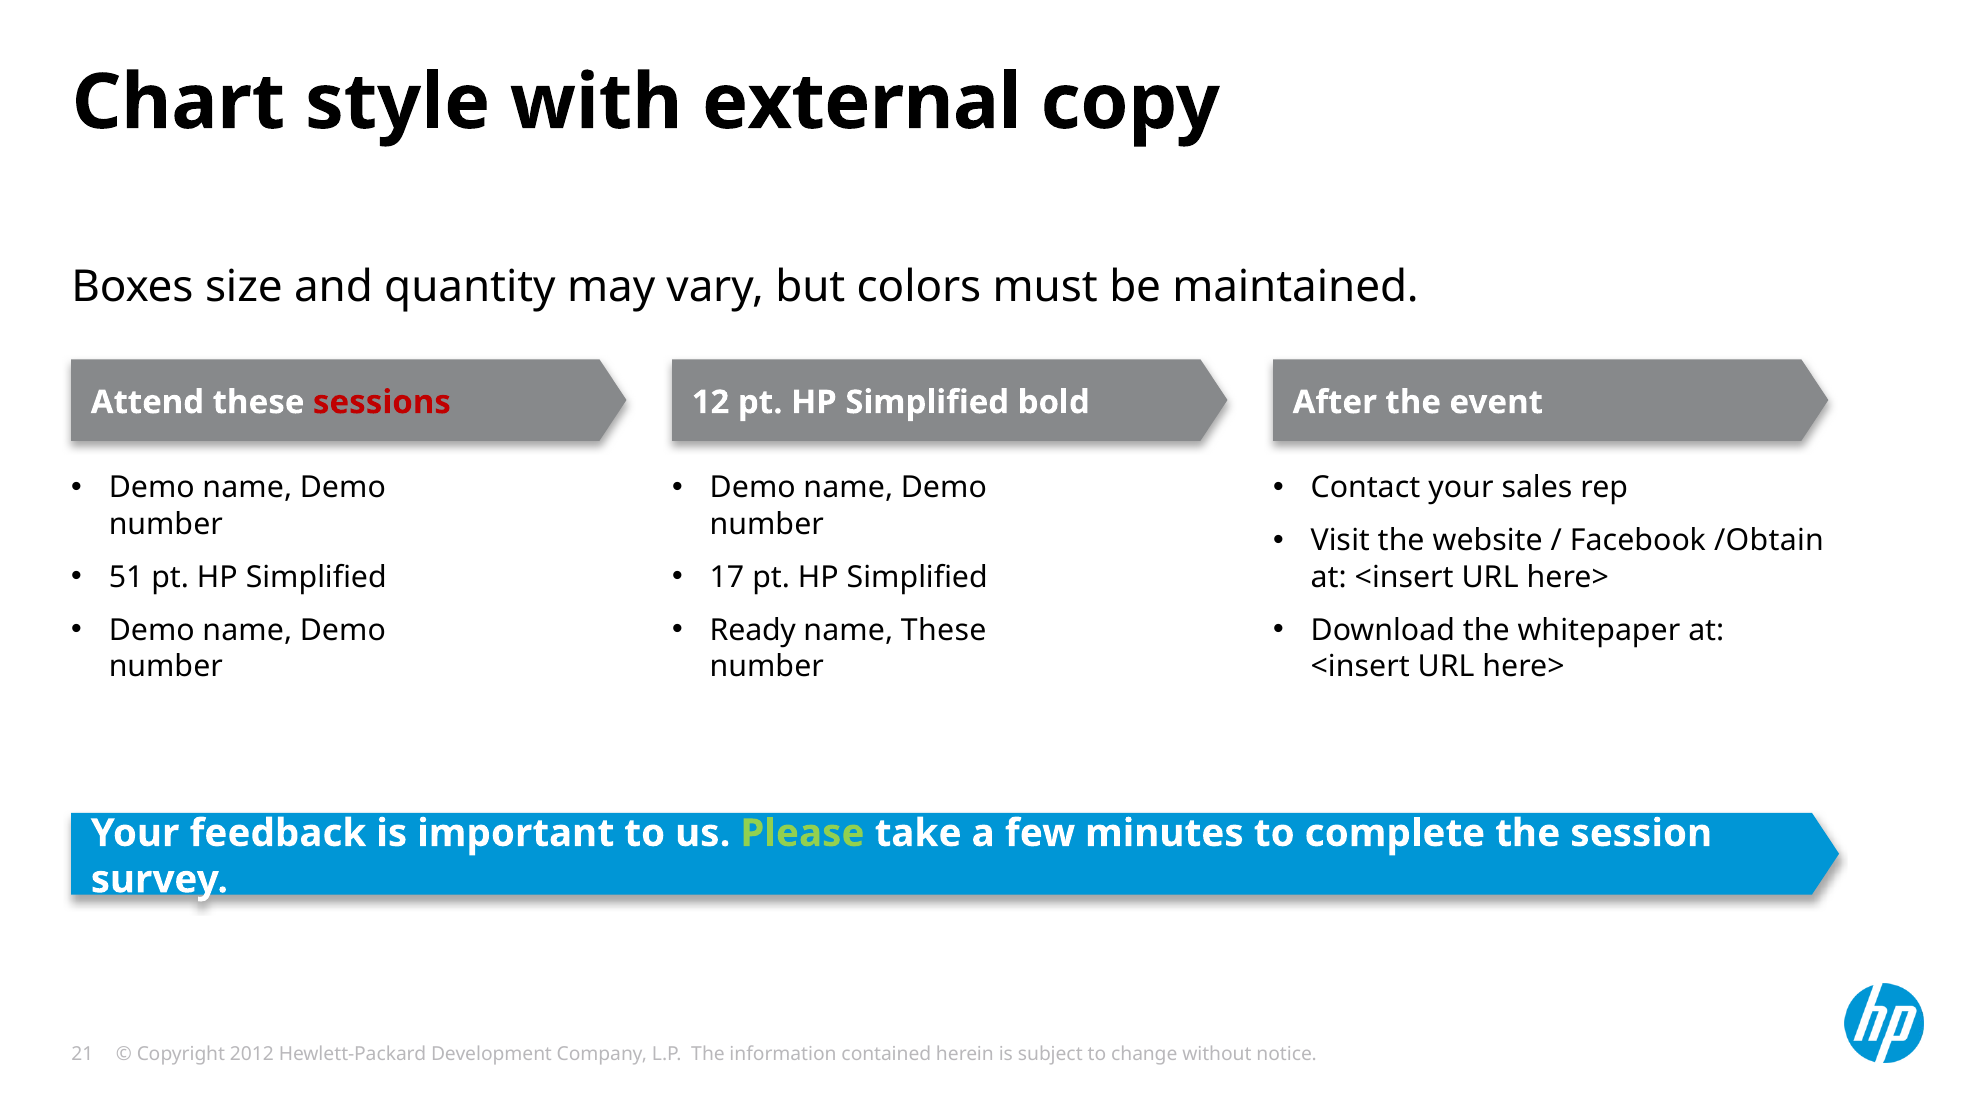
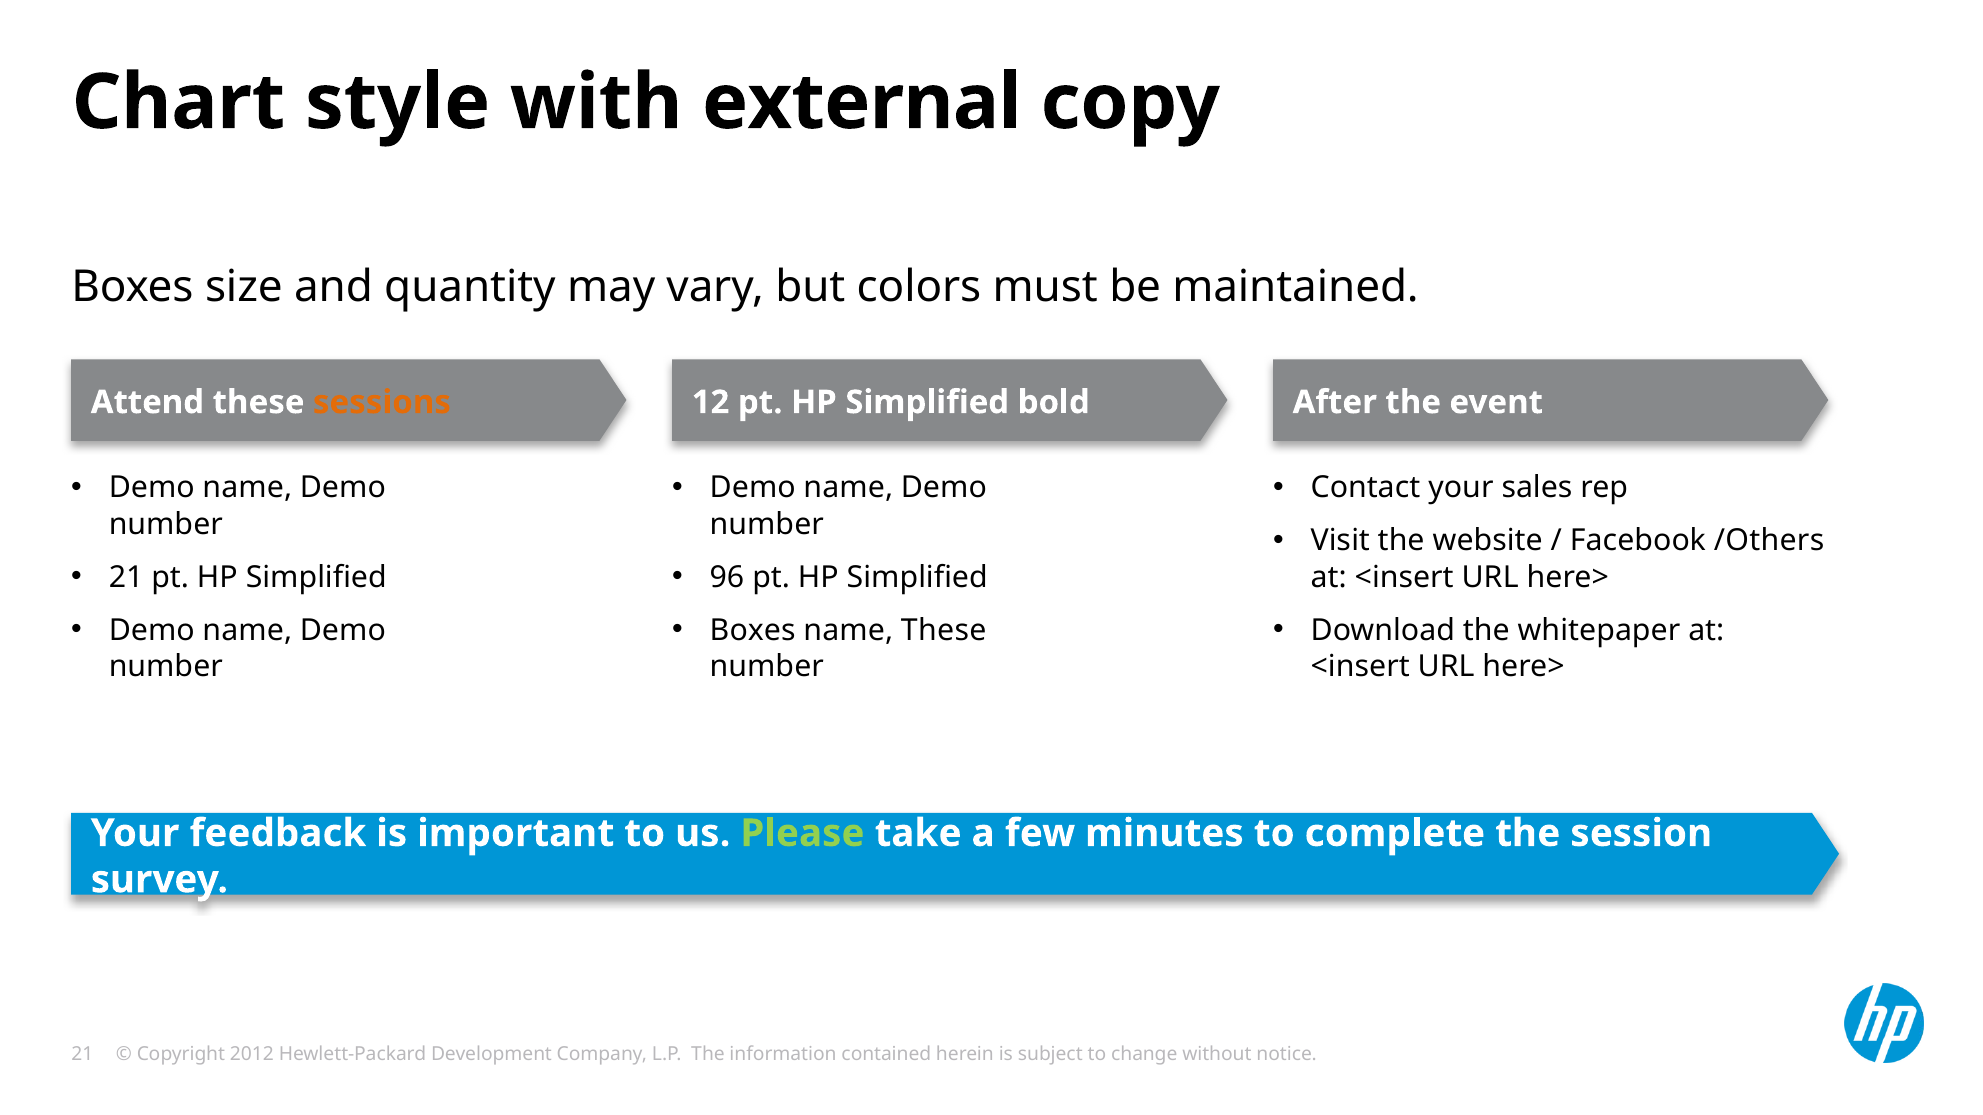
sessions colour: red -> orange (382, 402)
/Obtain: /Obtain -> /Others (1769, 541)
51: 51 -> 21 (126, 577)
17: 17 -> 96 (727, 577)
Ready: Ready -> Boxes (753, 630)
